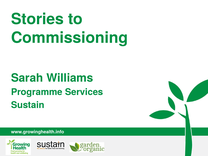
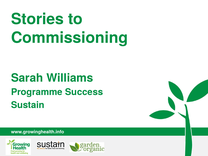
Services: Services -> Success (84, 92)
